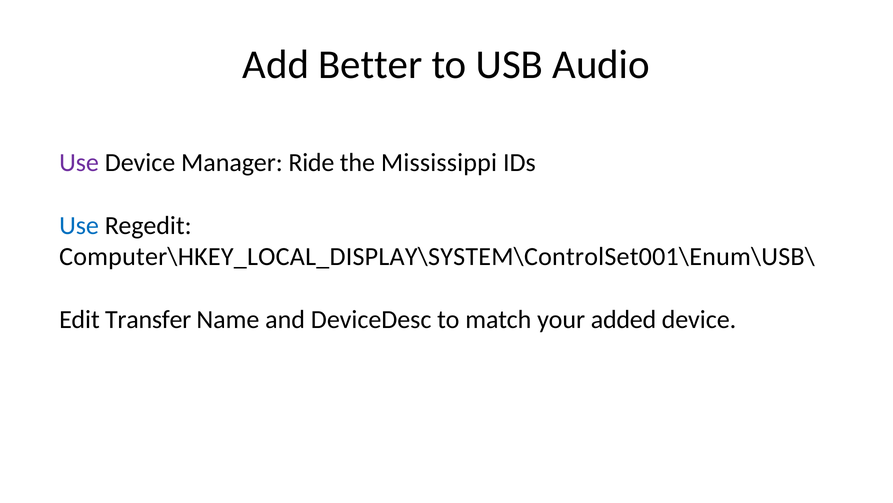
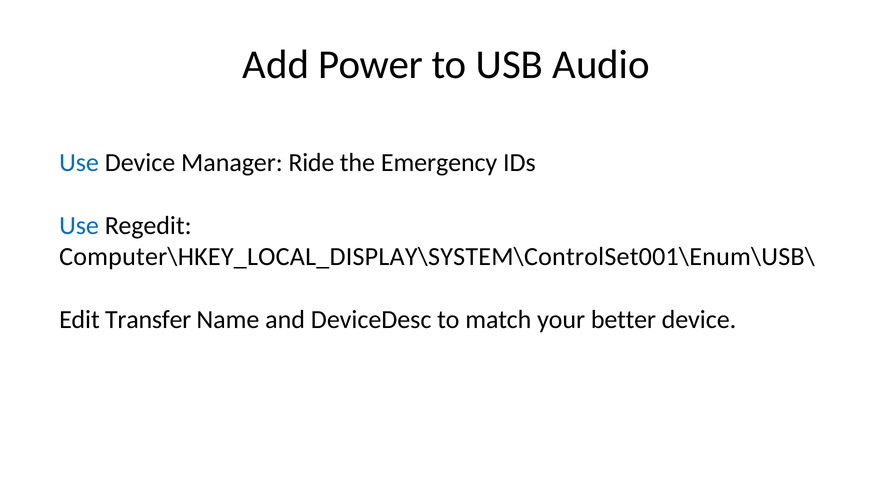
Better: Better -> Power (371, 65)
Use colour: purple -> blue (79, 163)
Mississippi: Mississippi -> Emergency (439, 163)
added: added -> better (623, 319)
